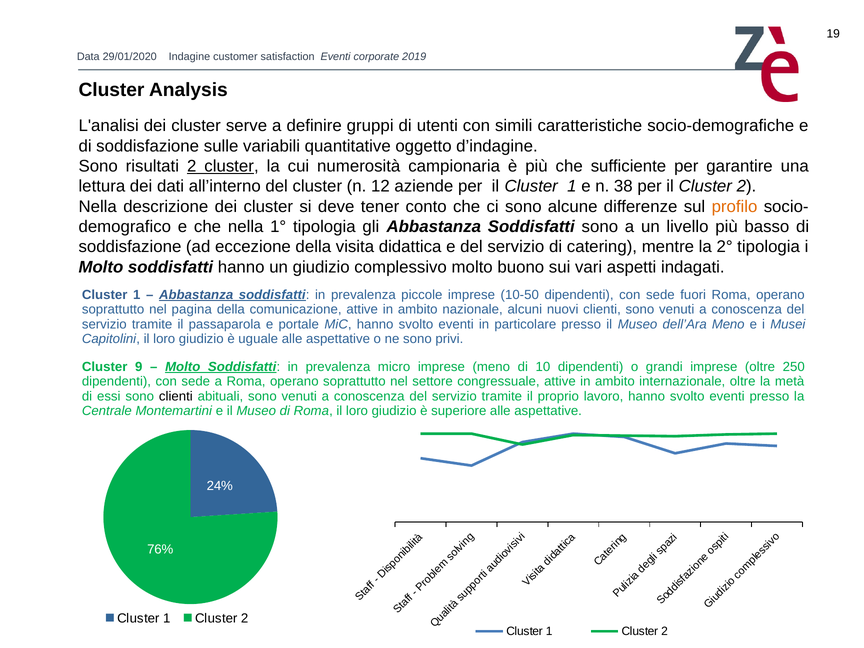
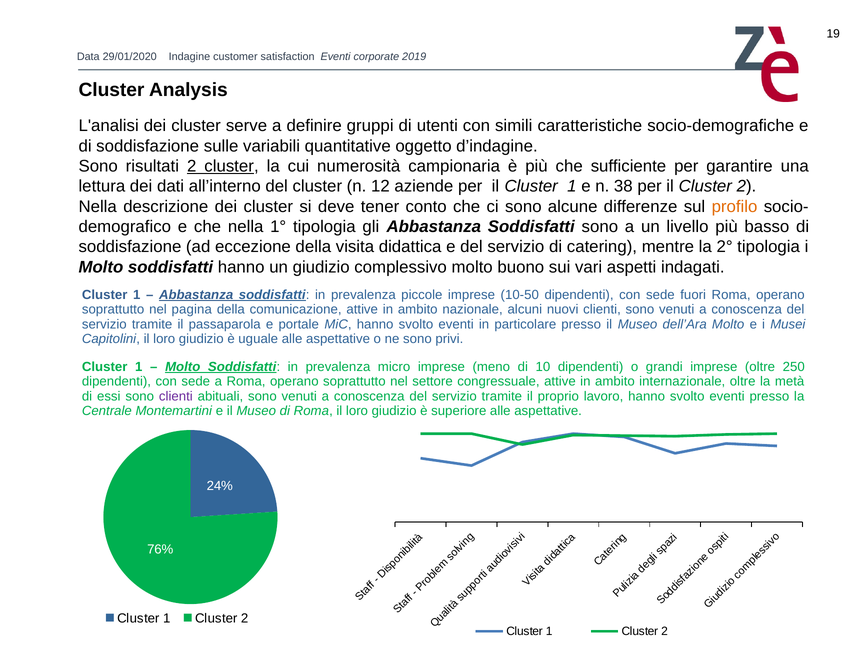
dell’Ara Meno: Meno -> Molto (728, 324)
9: 9 -> 1 (139, 367)
clienti colour: black -> purple (176, 396)
